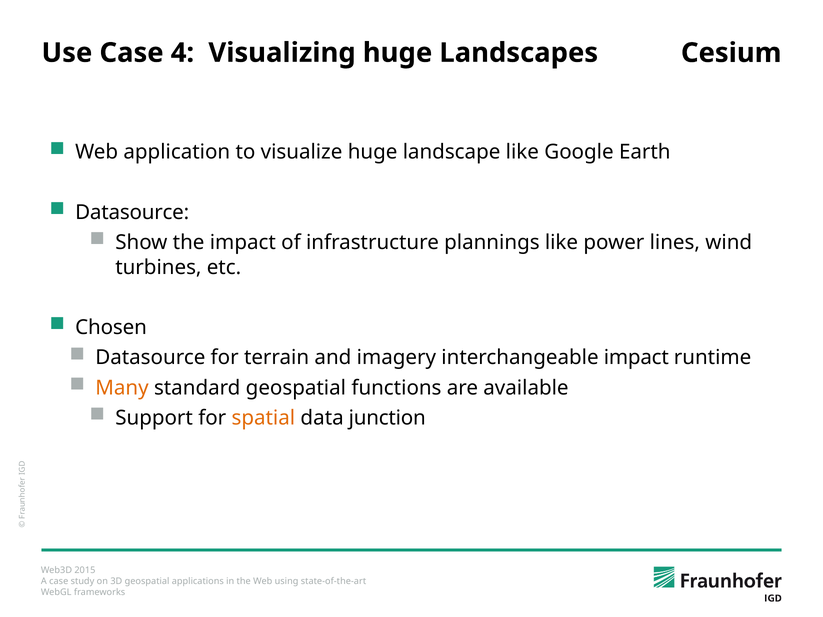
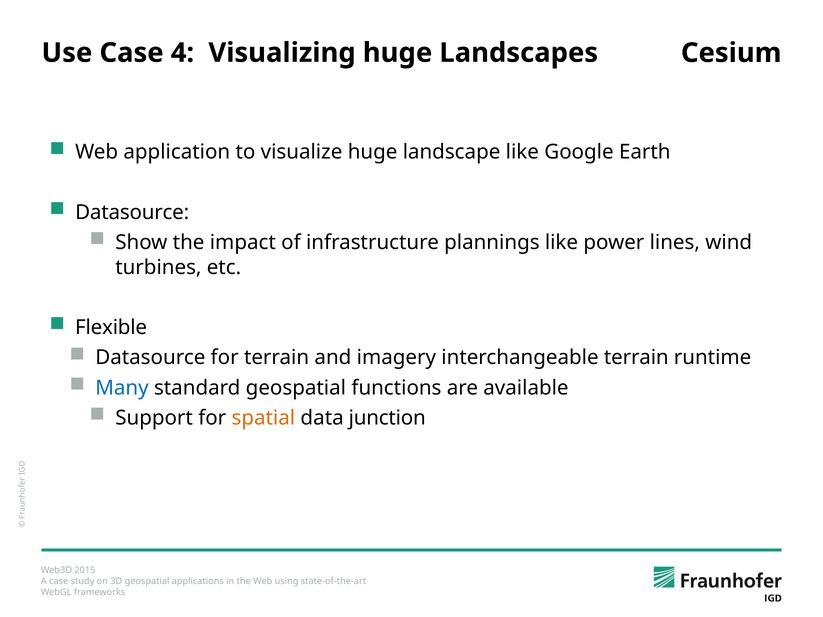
Chosen: Chosen -> Flexible (111, 328)
interchangeable impact: impact -> terrain (636, 358)
Many colour: orange -> blue (122, 388)
